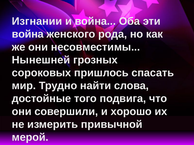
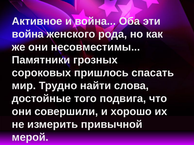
Изгнании: Изгнании -> Активное (37, 21)
Нынешней: Нынешней -> Памятники (41, 60)
